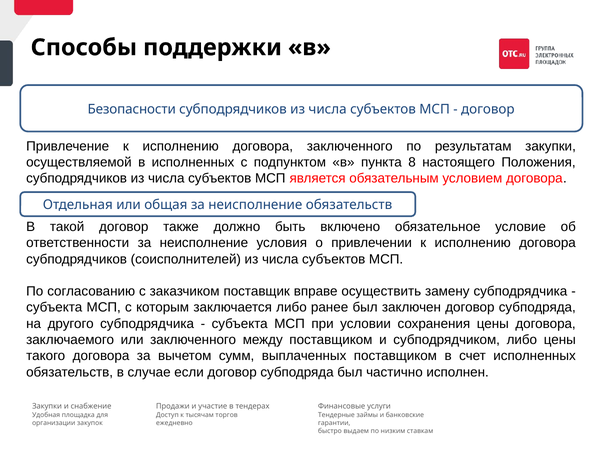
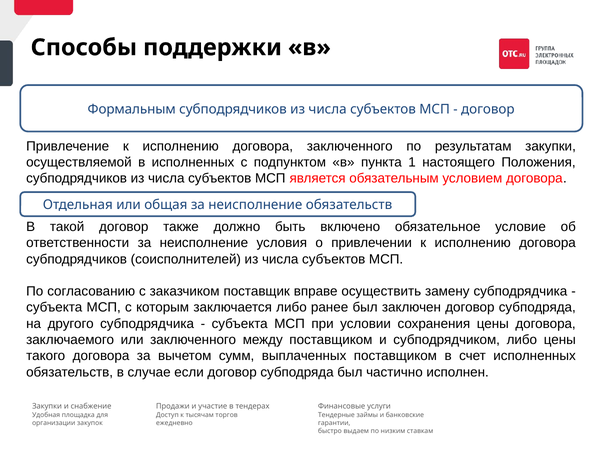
Безопасности: Безопасности -> Формальным (132, 109)
8: 8 -> 1 (412, 162)
